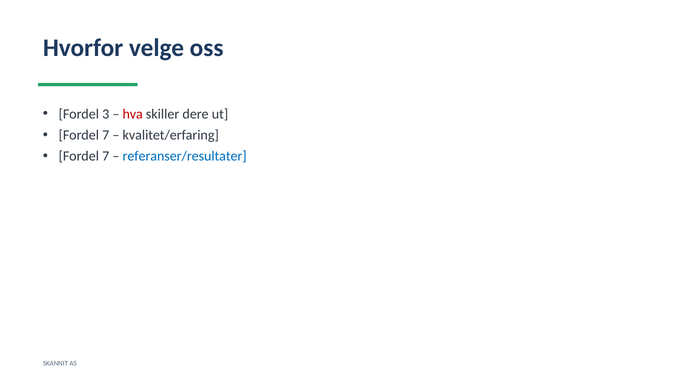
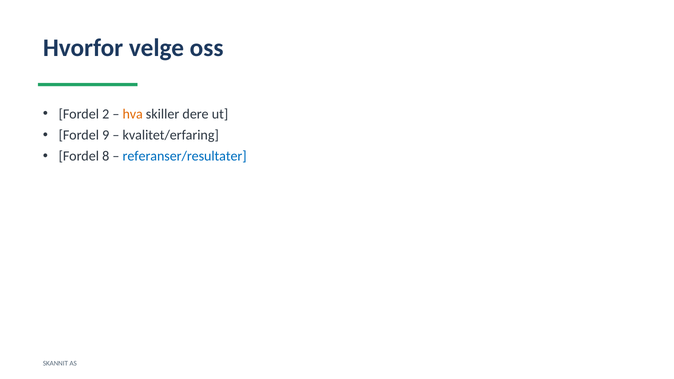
3: 3 -> 2 (106, 114)
hva colour: red -> orange (133, 114)
7: 7 -> 9 (106, 135)
7: 7 -> 8 (106, 156)
